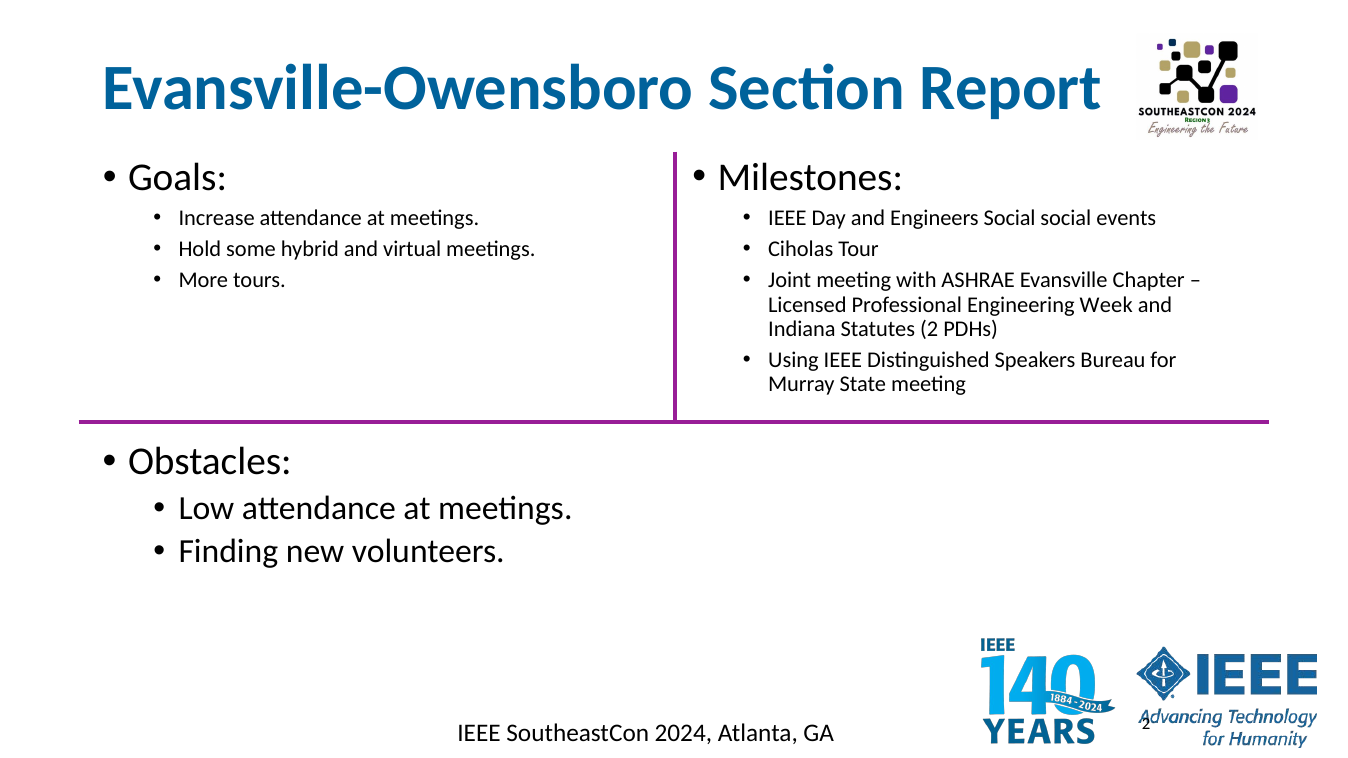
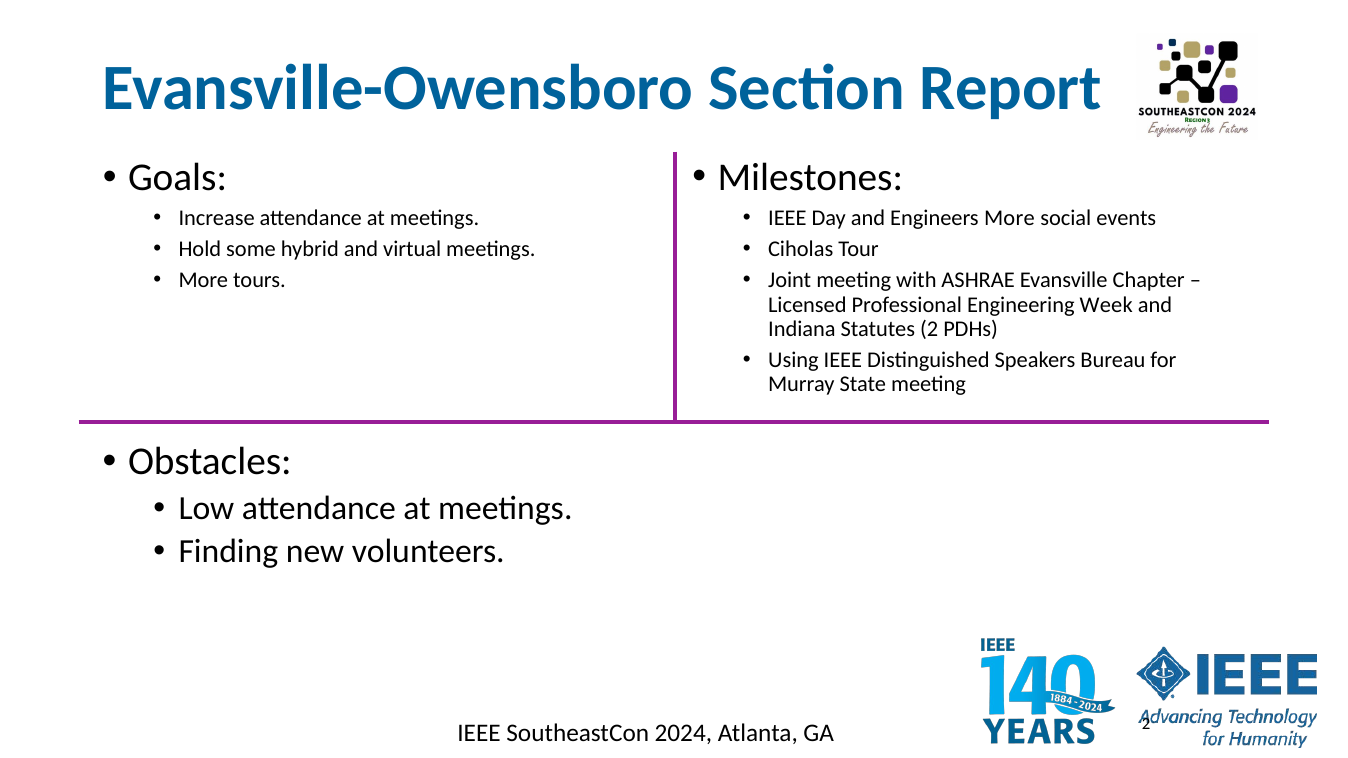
Engineers Social: Social -> More (1009, 218)
